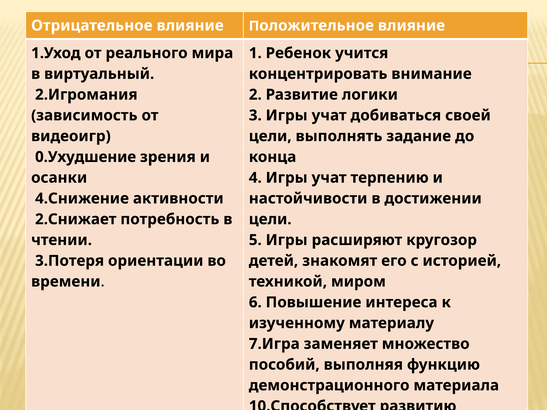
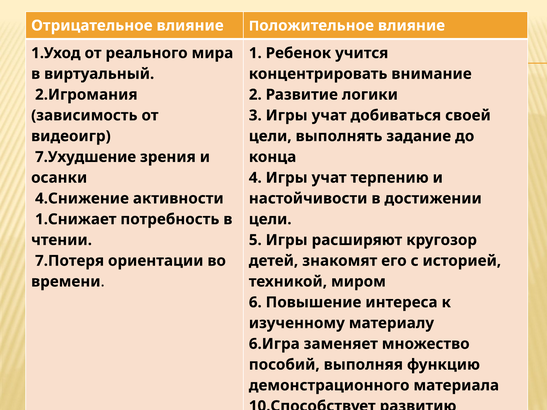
0.Ухудшение: 0.Ухудшение -> 7.Ухудшение (86, 157)
2.Снижает: 2.Снижает -> 1.Снижает (76, 219)
3.Потеря: 3.Потеря -> 7.Потеря (70, 261)
7.Игра: 7.Игра -> 6.Игра (274, 344)
